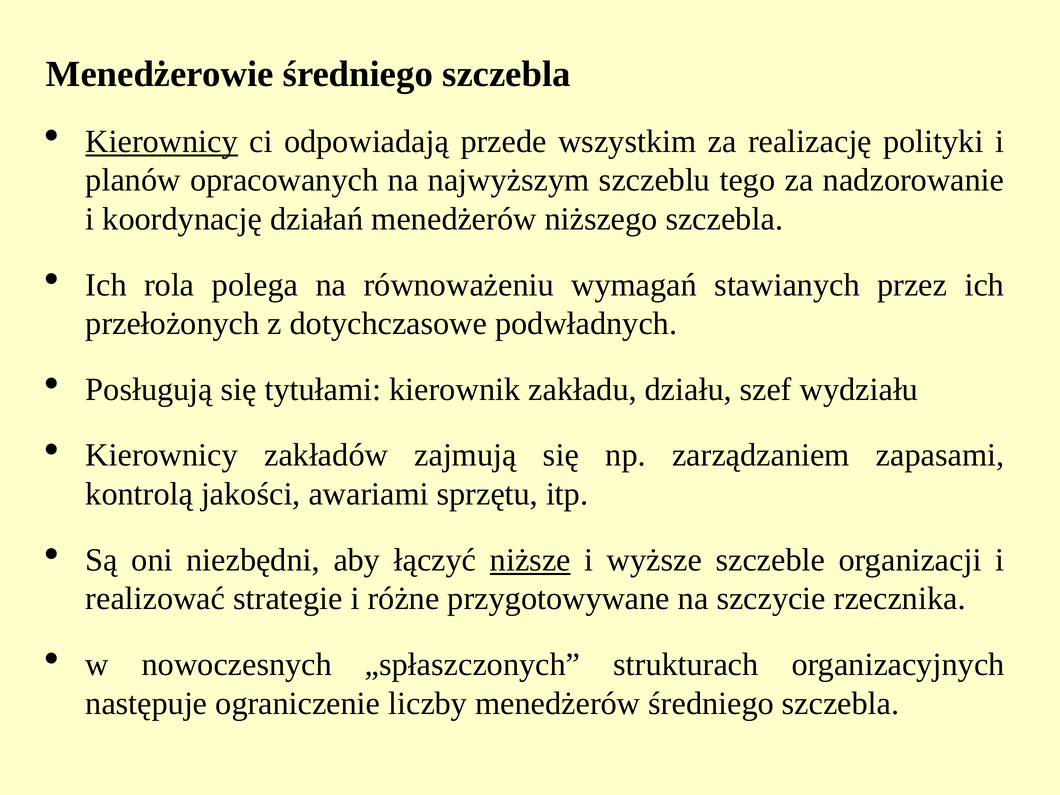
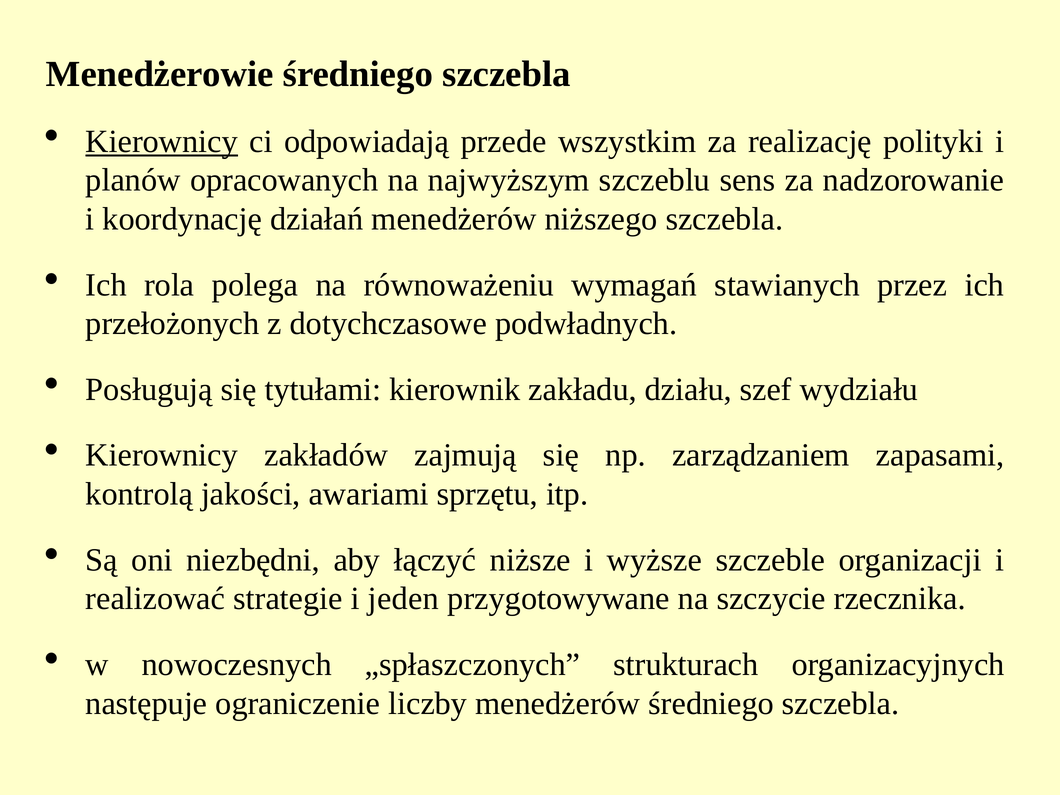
tego: tego -> sens (747, 180)
niższe underline: present -> none (530, 560)
różne: różne -> jeden (403, 599)
